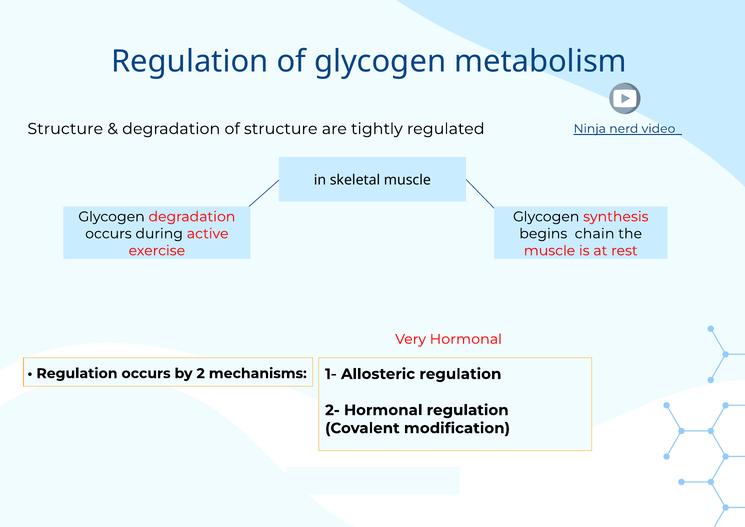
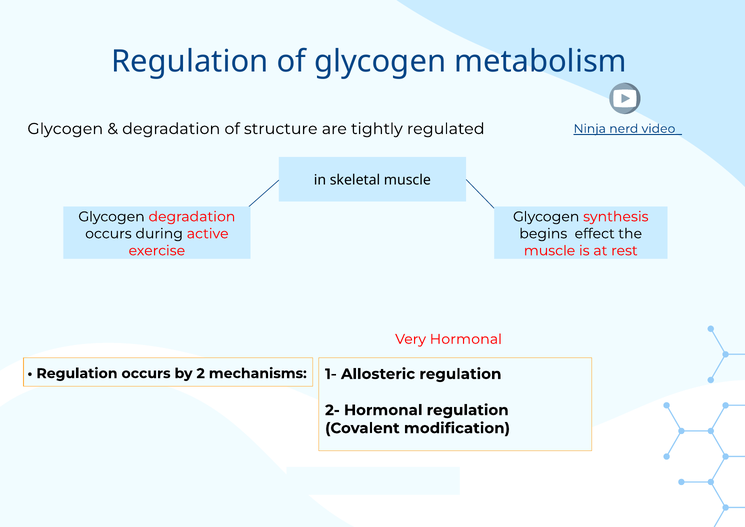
Structure: Structure -> Glycogen (65, 129)
chain: chain -> effect (595, 234)
